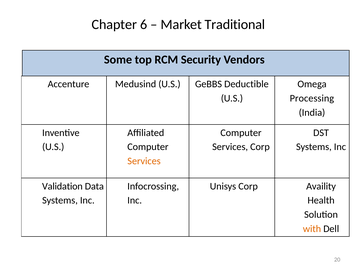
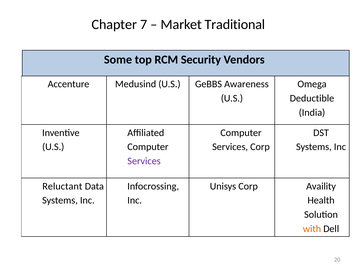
6: 6 -> 7 (144, 24)
Deductible: Deductible -> Awareness (246, 84)
Processing: Processing -> Deductible (312, 98)
Services colour: orange -> purple (144, 161)
Validation: Validation -> Reluctant (62, 186)
